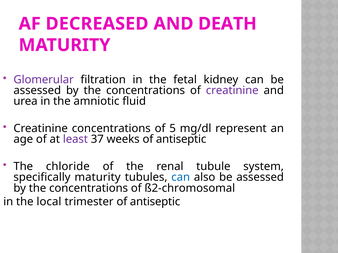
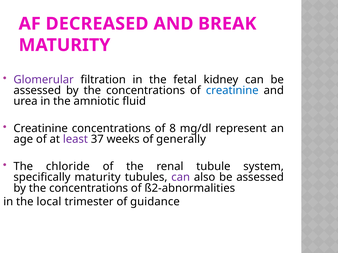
DEATH: DEATH -> BREAK (227, 24)
creatinine colour: purple -> blue (232, 91)
5: 5 -> 8 (173, 129)
weeks of antiseptic: antiseptic -> generally (181, 140)
can colour: blue -> purple (181, 178)
ß2-chromosomal: ß2-chromosomal -> ß2-abnormalities (190, 188)
trimester of antiseptic: antiseptic -> guidance (155, 202)
